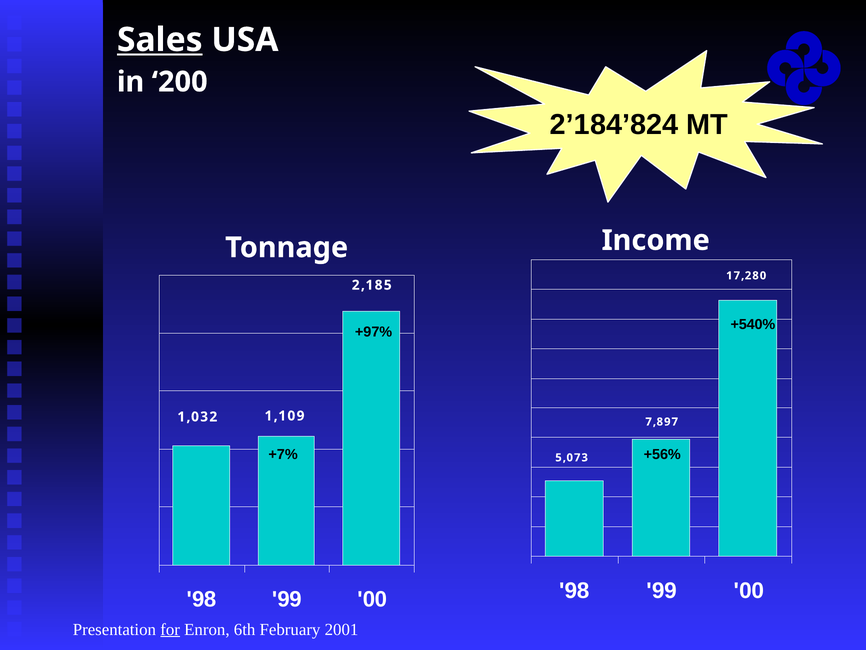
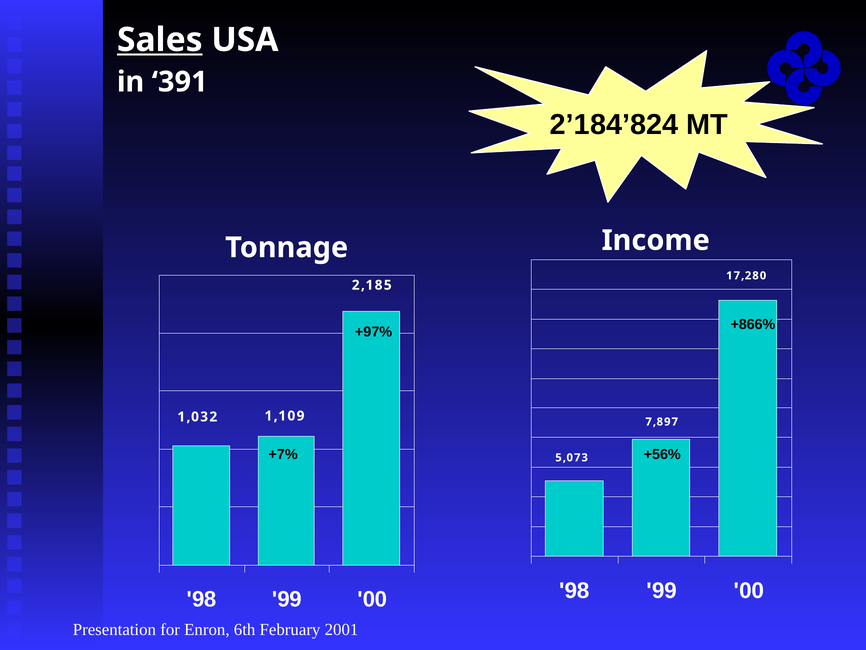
200: 200 -> 391 (180, 82)
+540%: +540% -> +866% (753, 324)
for underline: present -> none (170, 629)
